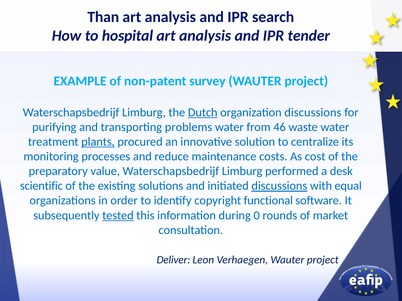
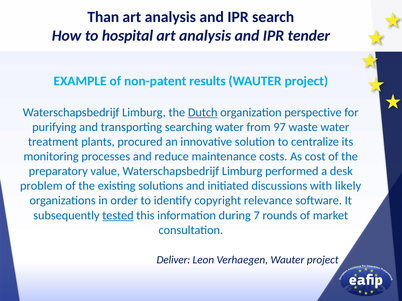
survey: survey -> results (207, 81)
organization discussions: discussions -> perspective (313, 113)
problems: problems -> searching (189, 127)
46: 46 -> 97 (280, 127)
plants underline: present -> none (98, 142)
scientific: scientific -> problem (41, 186)
discussions underline: present -> none (279, 186)
equal: equal -> likely (348, 186)
functional: functional -> relevance (268, 201)
0: 0 -> 7 (257, 216)
